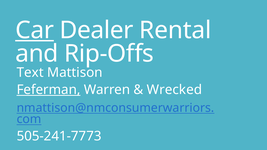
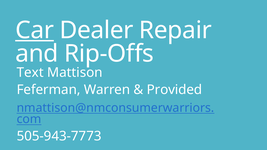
Rental: Rental -> Repair (175, 30)
Feferman underline: present -> none (49, 90)
Wrecked: Wrecked -> Provided (174, 90)
505-241-7773: 505-241-7773 -> 505-943-7773 (59, 136)
